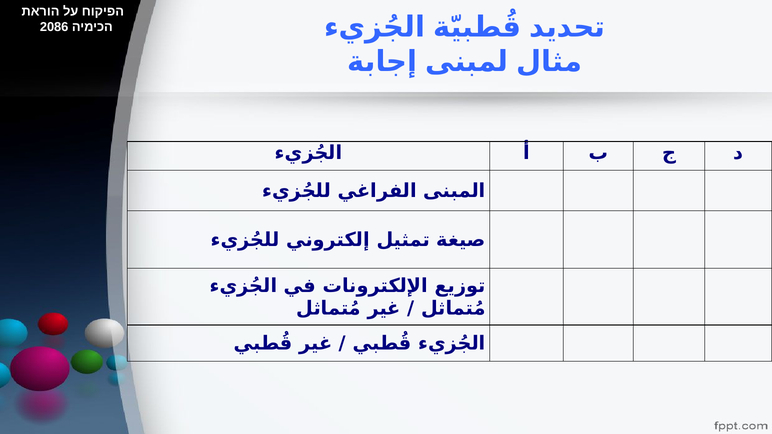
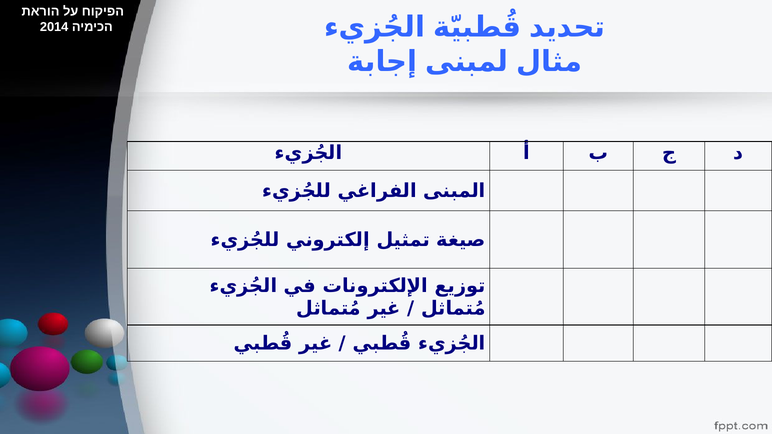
2086: 2086 -> 2014 (54, 27)
